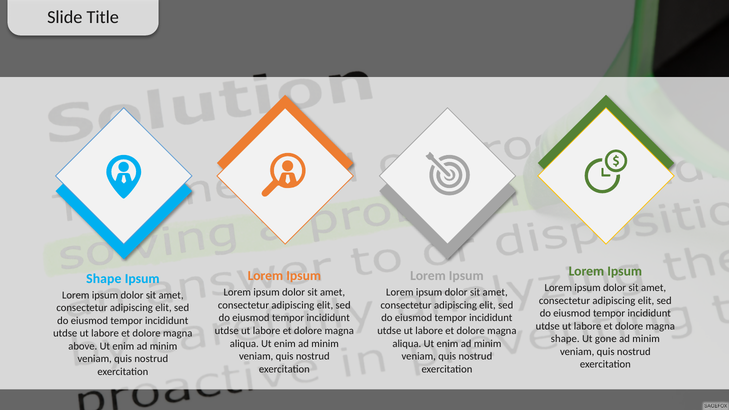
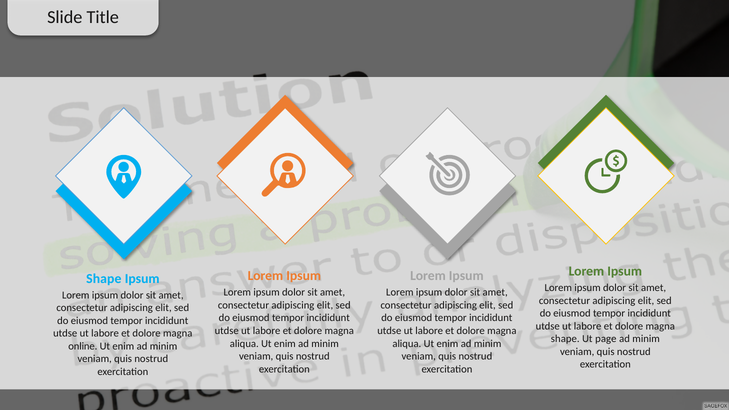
gone: gone -> page (606, 339)
above: above -> online (83, 346)
